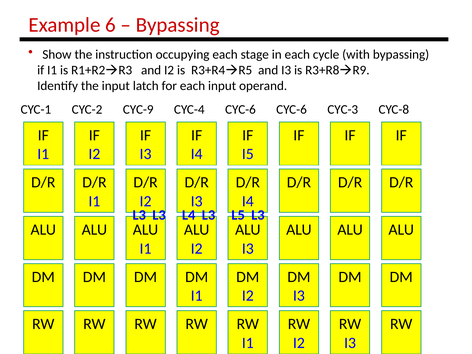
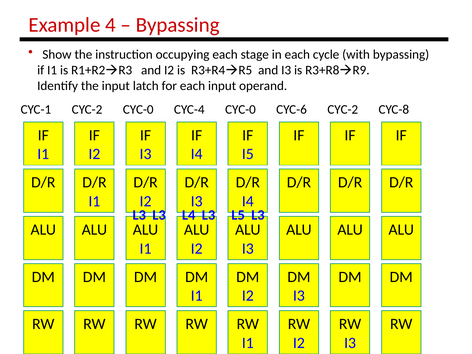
6: 6 -> 4 (111, 25)
CYC-9: CYC-9 -> CYC-0 (138, 109)
CYC-6: CYC-6 -> CYC-0 (240, 109)
CYC-3: CYC-3 -> CYC-2 (343, 109)
